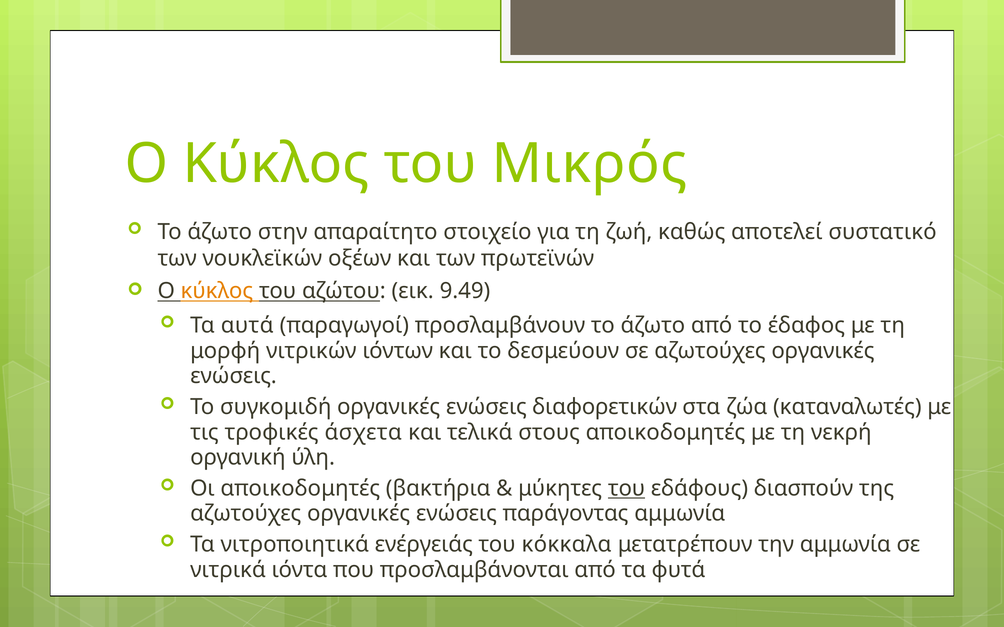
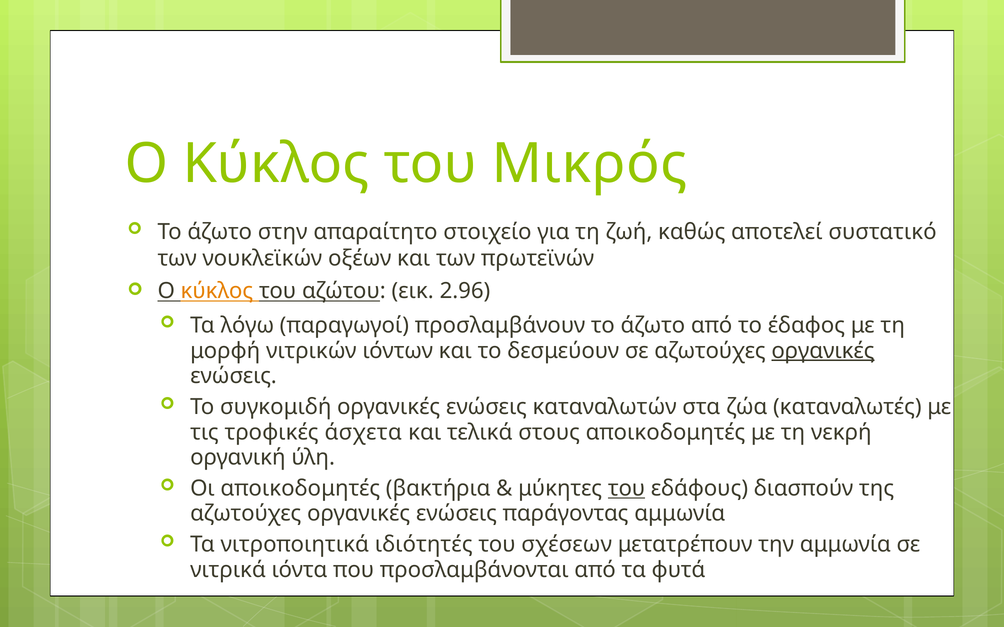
9.49: 9.49 -> 2.96 (465, 291)
αυτά: αυτά -> λόγω (247, 326)
οργανικές underline: none -> present (823, 351)
διαφορετικών: διαφορετικών -> καταναλωτών (605, 407)
ενέργειάς: ενέργειάς -> ιδιότητές (424, 545)
κόκκαλα: κόκκαλα -> σχέσεων (567, 545)
